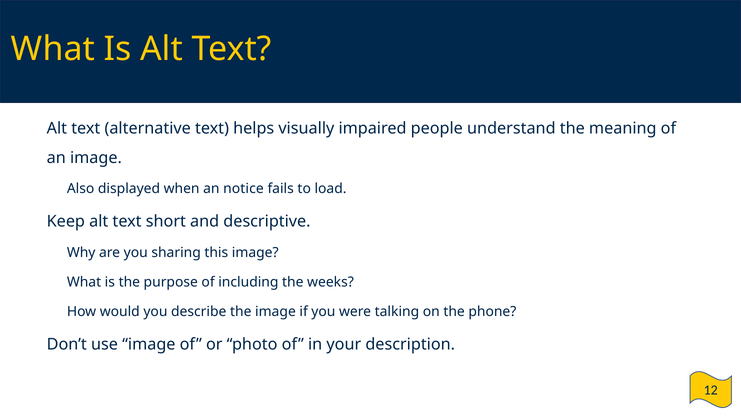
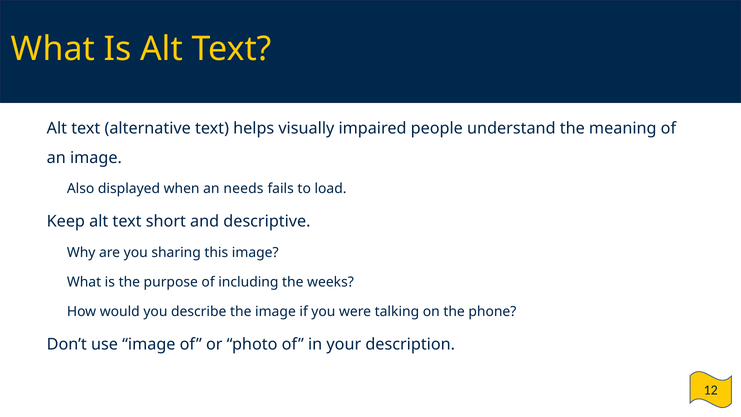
notice: notice -> needs (243, 189)
